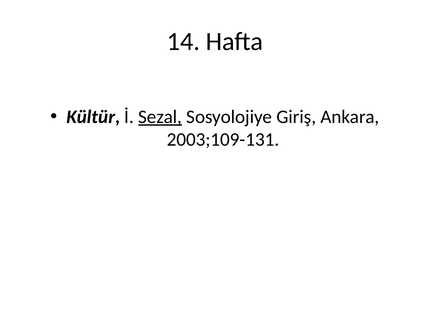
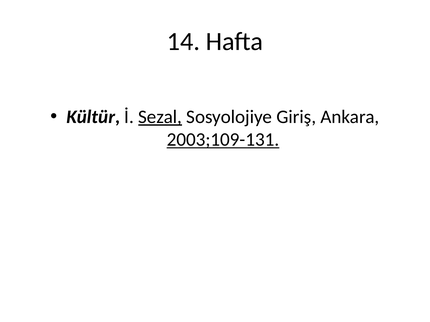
2003;109-131 underline: none -> present (223, 140)
